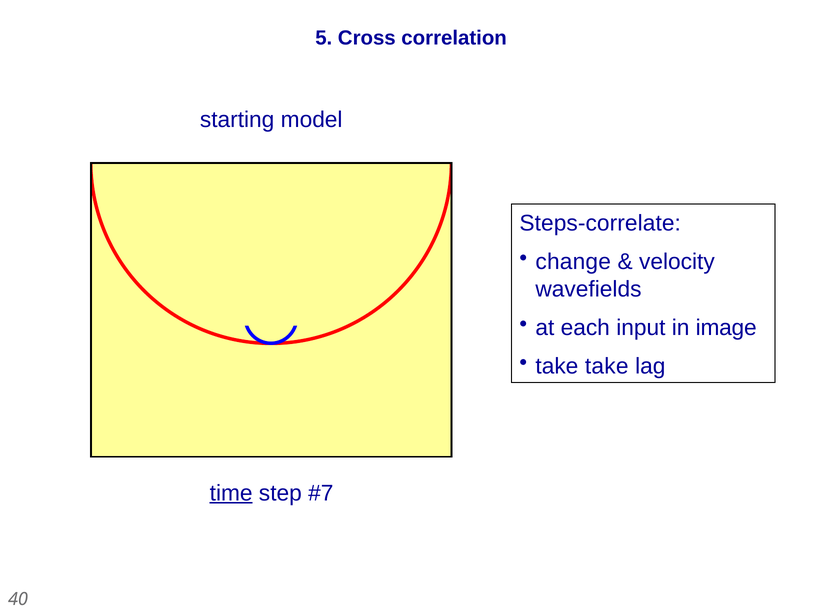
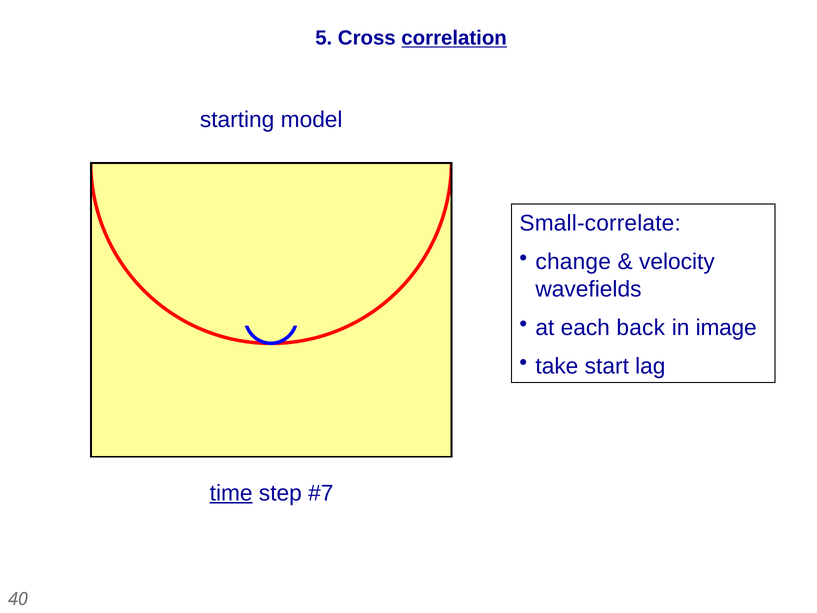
correlation underline: none -> present (454, 38)
Steps-correlate: Steps-correlate -> Small-correlate (600, 223)
input: input -> back (641, 328)
take take: take -> start (607, 366)
